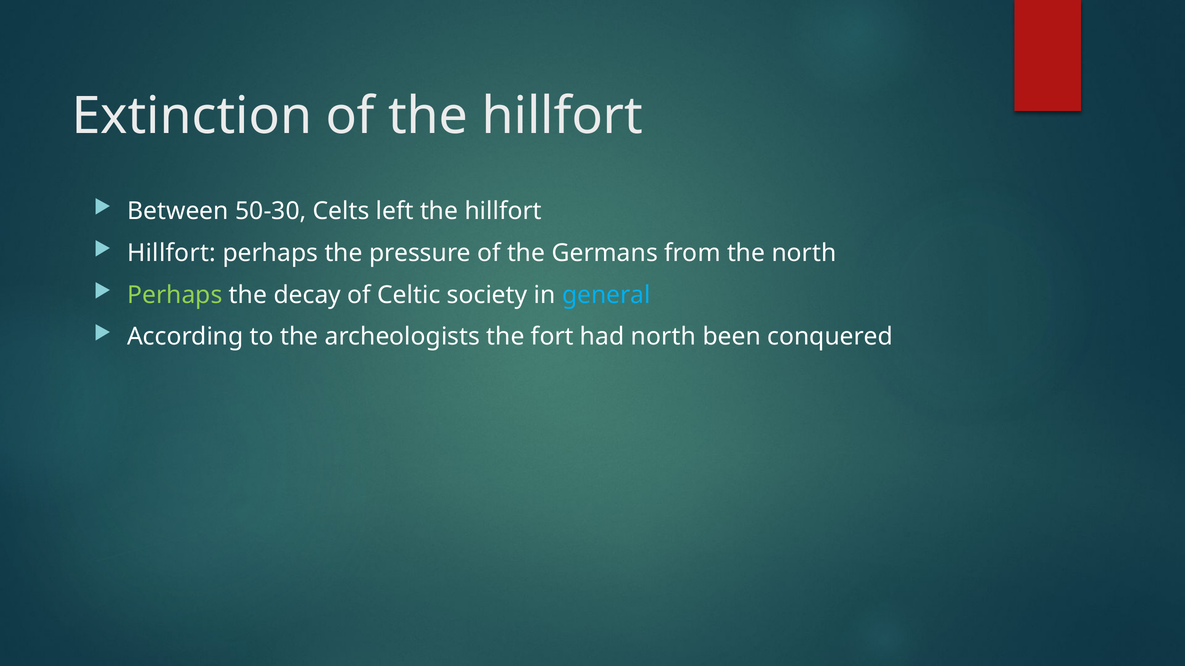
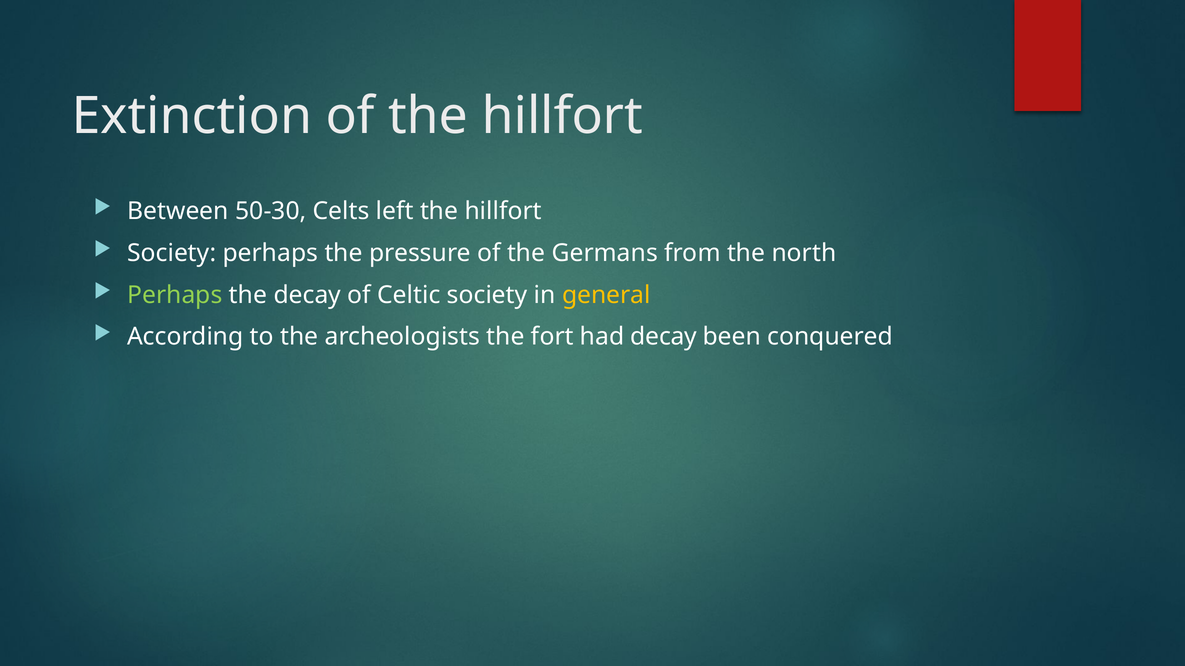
Hillfort: Hillfort -> Society (172, 253)
general colour: light blue -> yellow (606, 295)
had north: north -> decay (664, 337)
